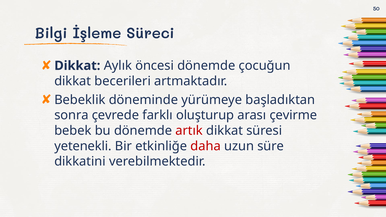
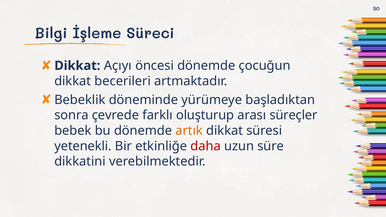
Aylık: Aylık -> Açıyı (118, 66)
çevirme: çevirme -> süreçler (293, 115)
artık colour: red -> orange (189, 131)
